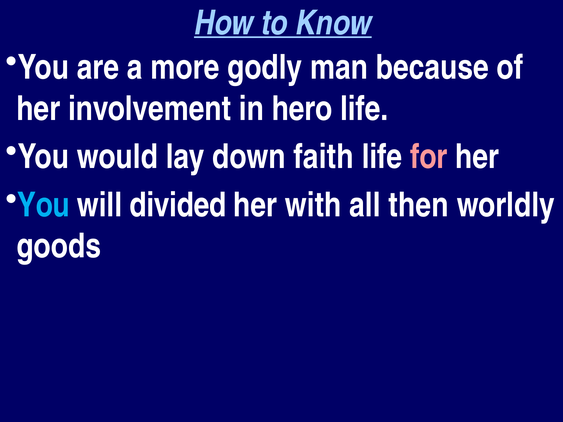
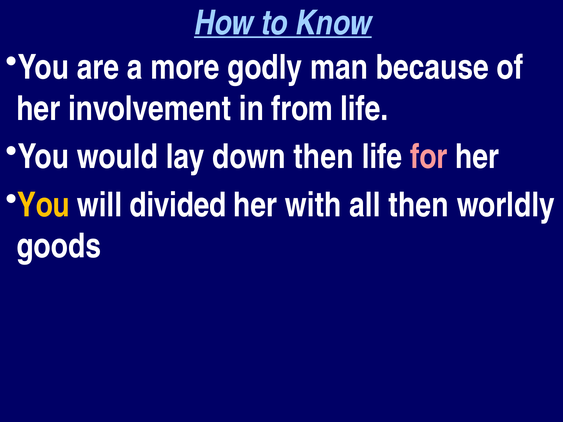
hero: hero -> from (302, 109)
down faith: faith -> then (323, 157)
You colour: light blue -> yellow (44, 205)
